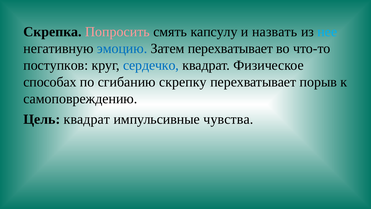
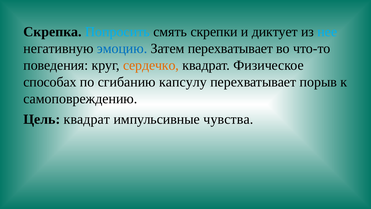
Попросить colour: pink -> light blue (117, 32)
капсулу: капсулу -> скрепки (214, 32)
назвать: назвать -> диктует (275, 32)
поступков: поступков -> поведения (56, 65)
сердечко colour: blue -> orange (151, 65)
скрепку: скрепку -> капсулу (183, 82)
